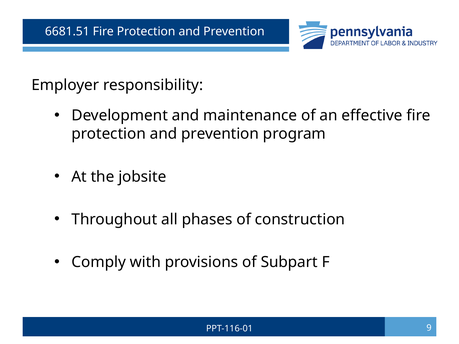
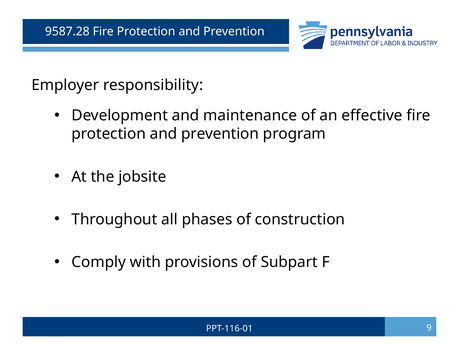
6681.51: 6681.51 -> 9587.28 (67, 31)
